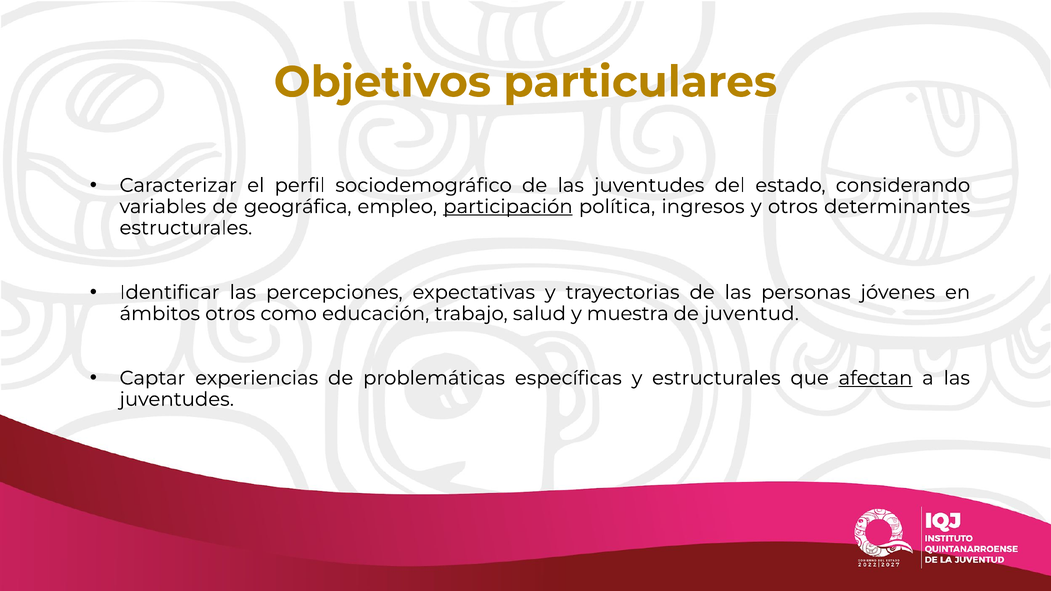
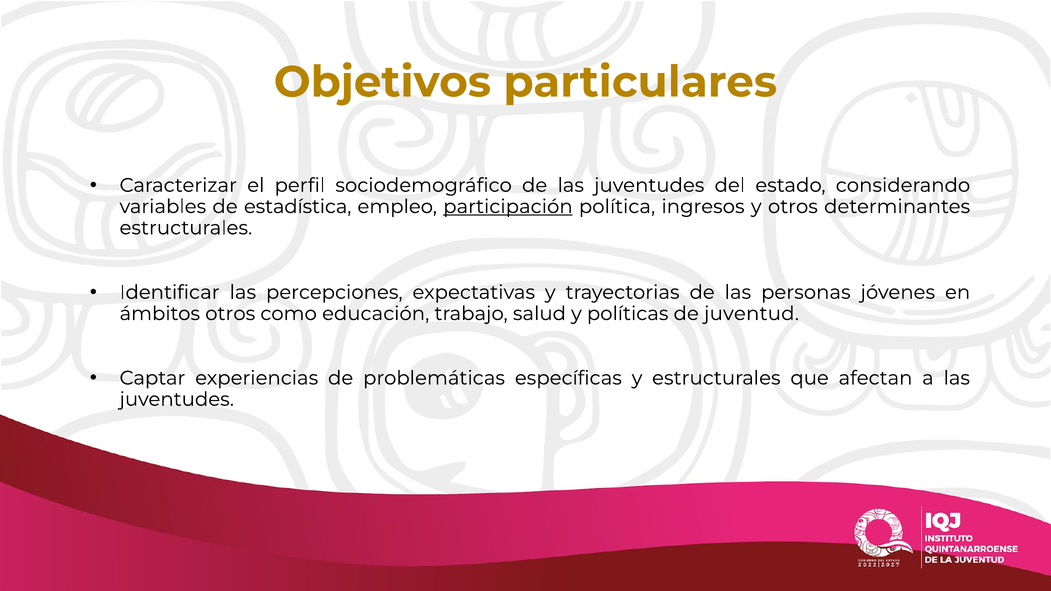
geográfica: geográfica -> estadística (298, 207)
muestra: muestra -> políticas (628, 314)
afectan underline: present -> none (875, 378)
